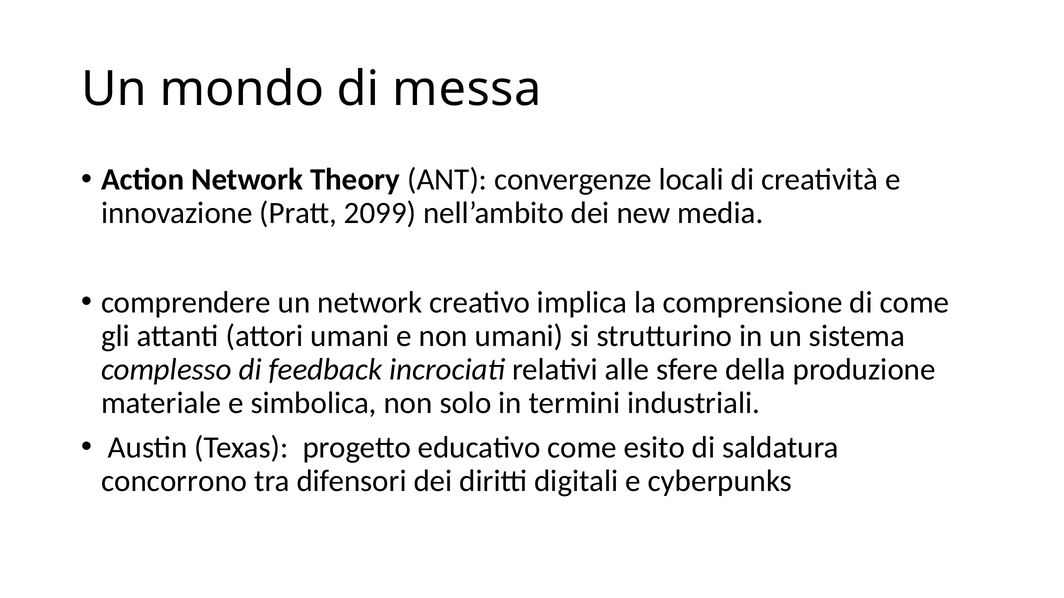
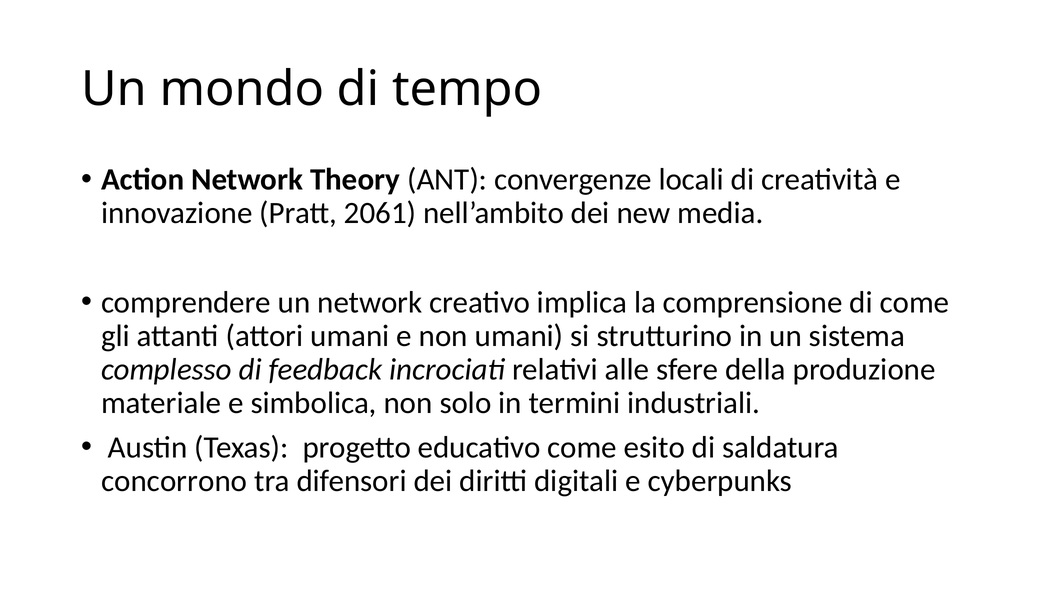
messa: messa -> tempo (467, 89)
2099: 2099 -> 2061 (380, 213)
